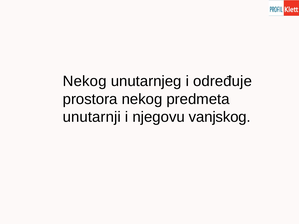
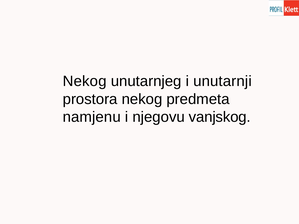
određuje: određuje -> unutarnji (222, 81)
unutarnji: unutarnji -> namjenu (92, 117)
